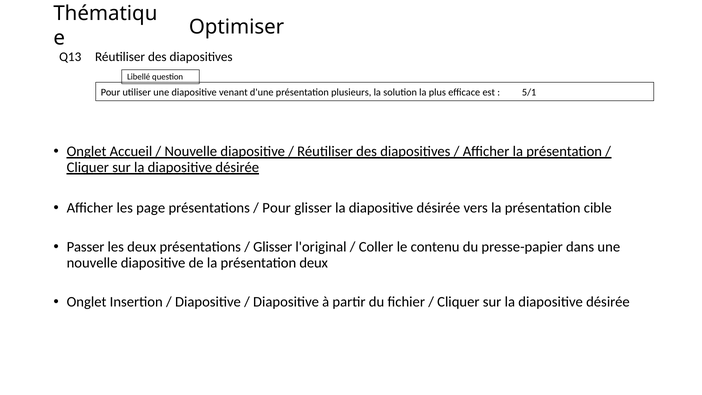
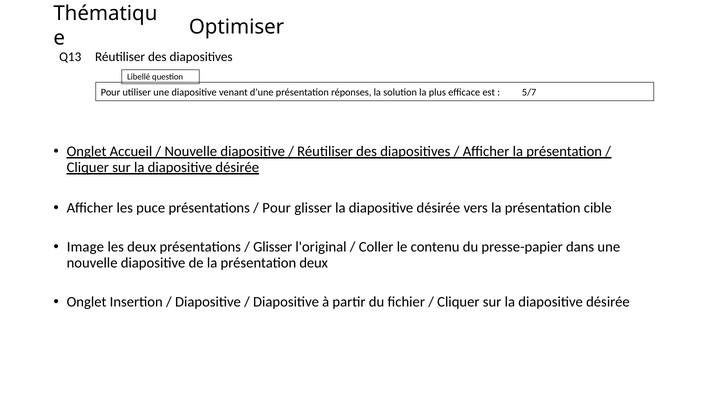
plusieurs: plusieurs -> réponses (351, 92)
5/1: 5/1 -> 5/7 (529, 92)
page: page -> puce (151, 208)
Passer: Passer -> Image (85, 247)
